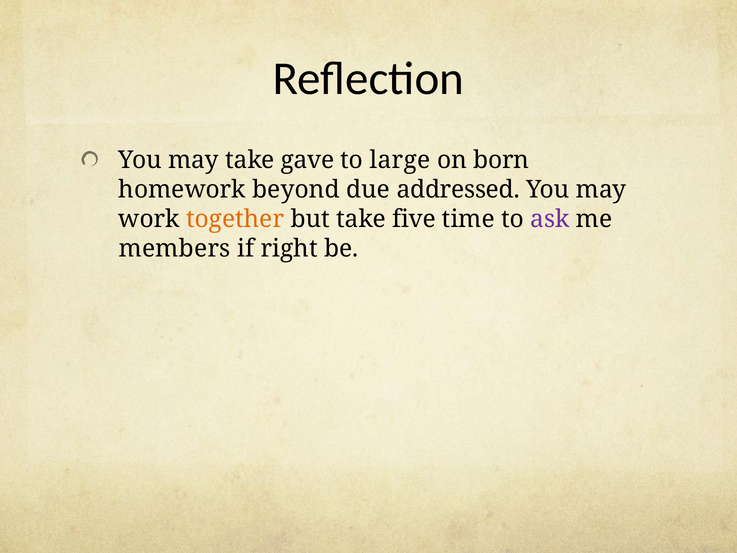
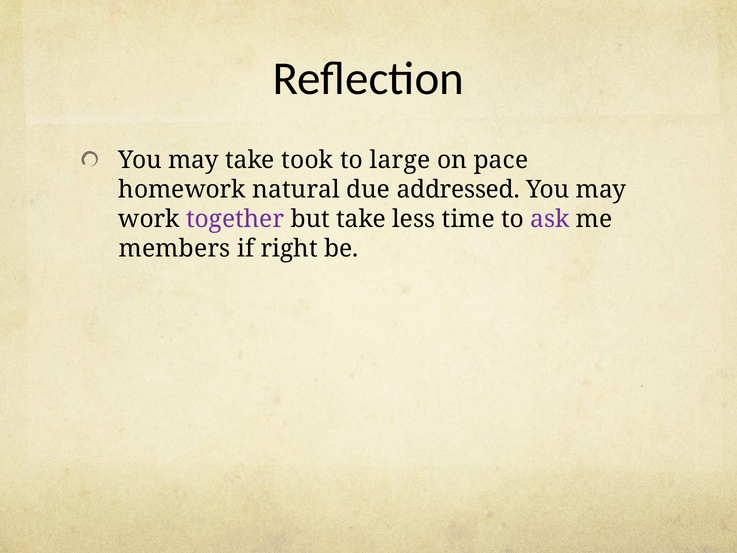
gave: gave -> took (307, 160)
born: born -> pace (501, 160)
beyond: beyond -> natural (296, 189)
together colour: orange -> purple (235, 219)
five: five -> less (414, 219)
